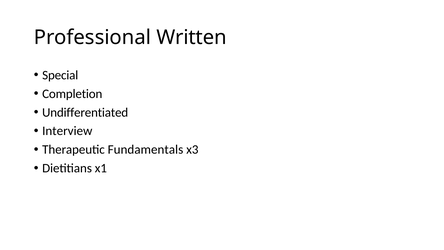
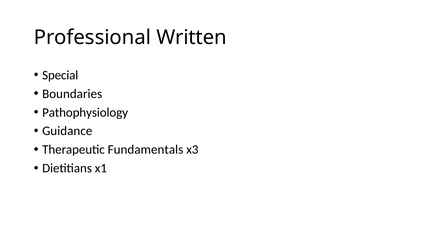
Completion: Completion -> Boundaries (72, 94)
Undifferentiated: Undifferentiated -> Pathophysiology (85, 112)
Interview: Interview -> Guidance (67, 131)
